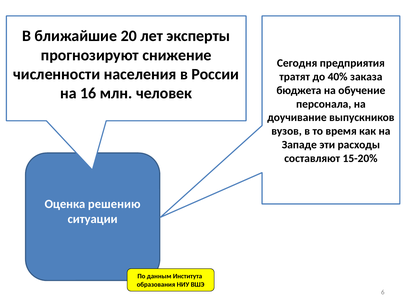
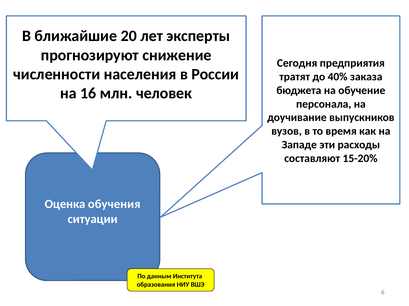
решению: решению -> обучения (114, 204)
